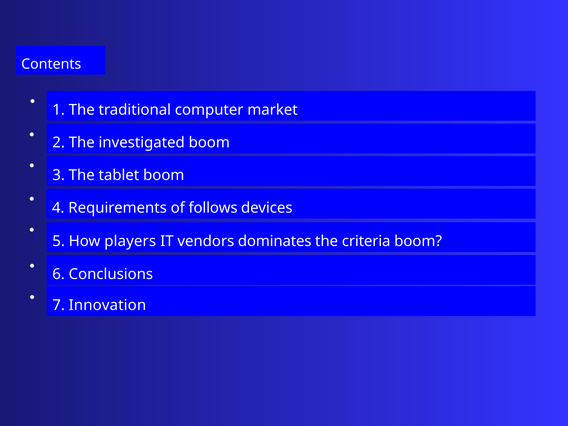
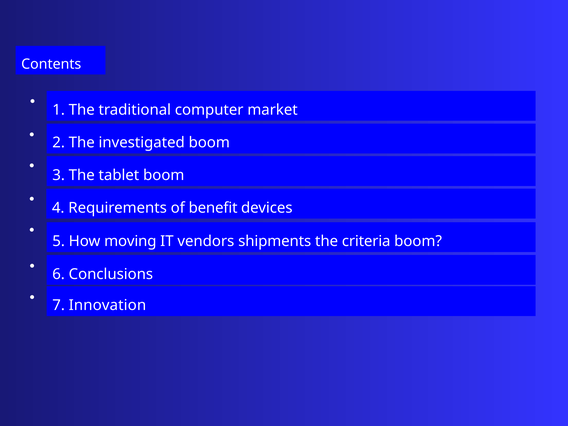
follows: follows -> benefit (213, 208)
players: players -> moving (130, 241)
dominates: dominates -> shipments (275, 241)
